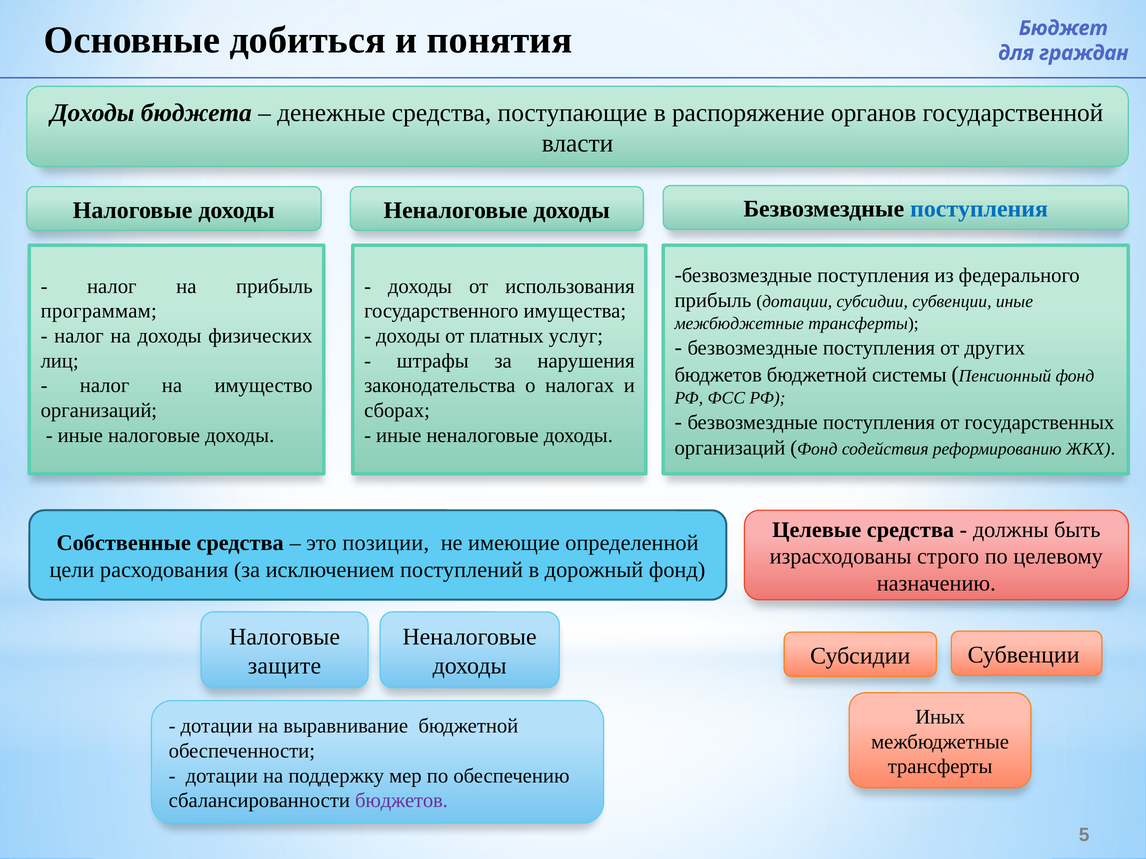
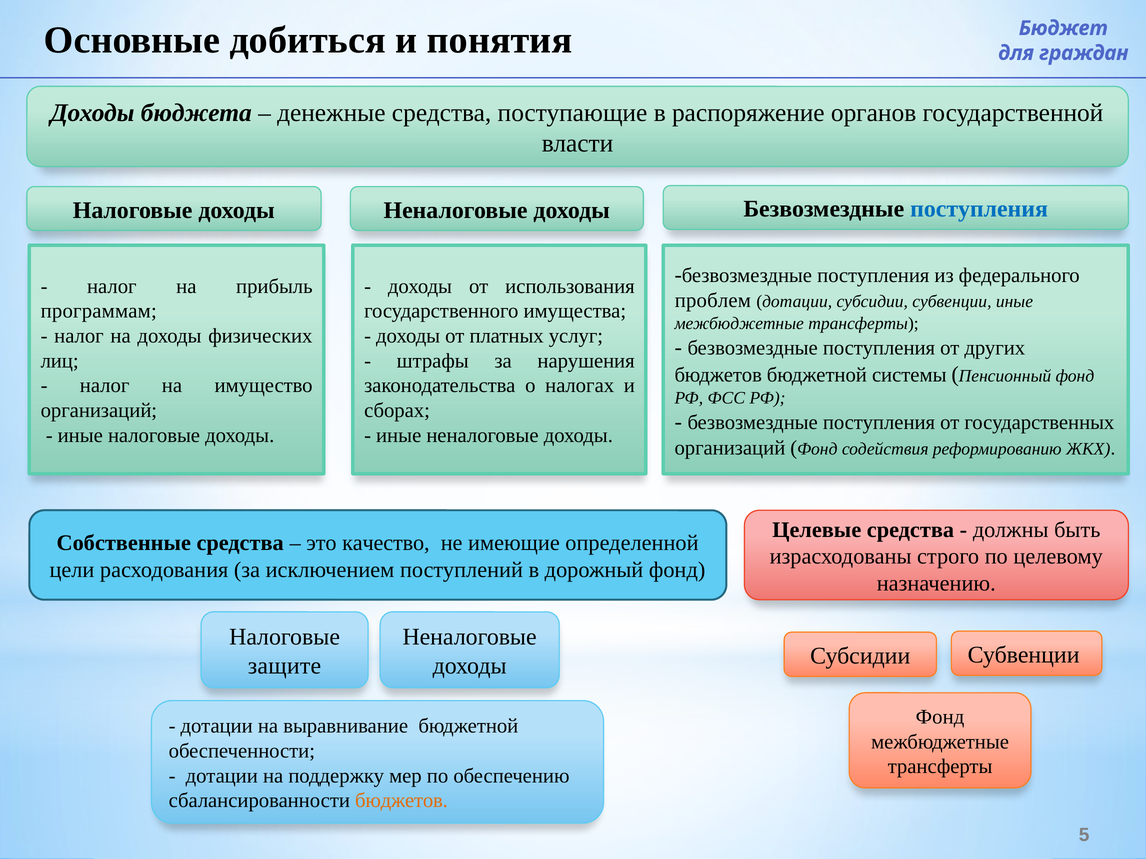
прибыль: прибыль -> проблем (713, 301)
позиции: позиции -> качество (386, 543)
Иных: Иных -> Фонд (940, 717)
бюджетов colour: purple -> orange (401, 801)
